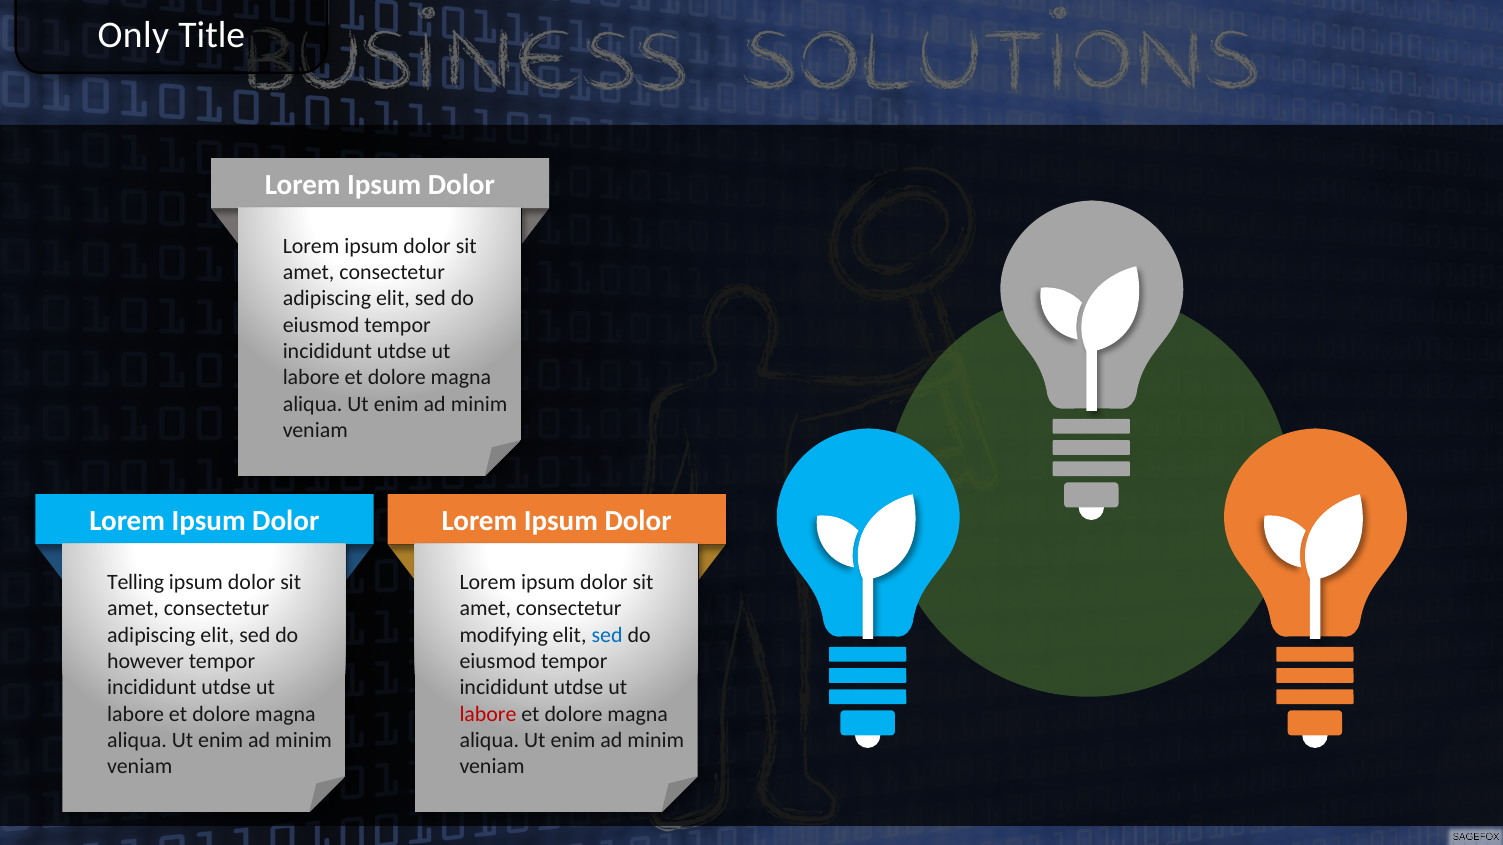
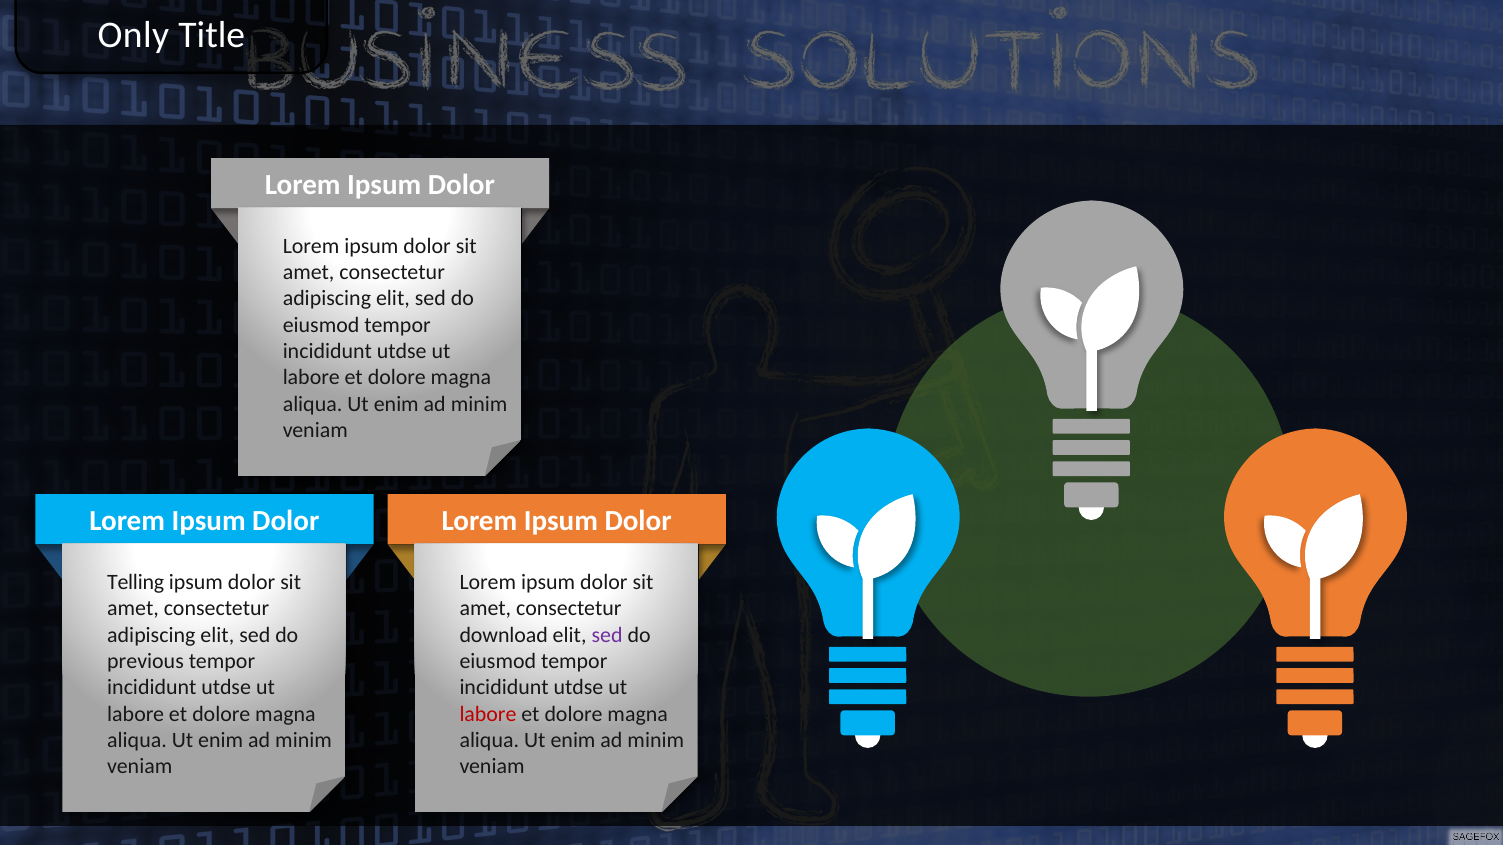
modifying: modifying -> download (504, 635)
sed colour: blue -> purple (607, 635)
however: however -> previous (146, 662)
